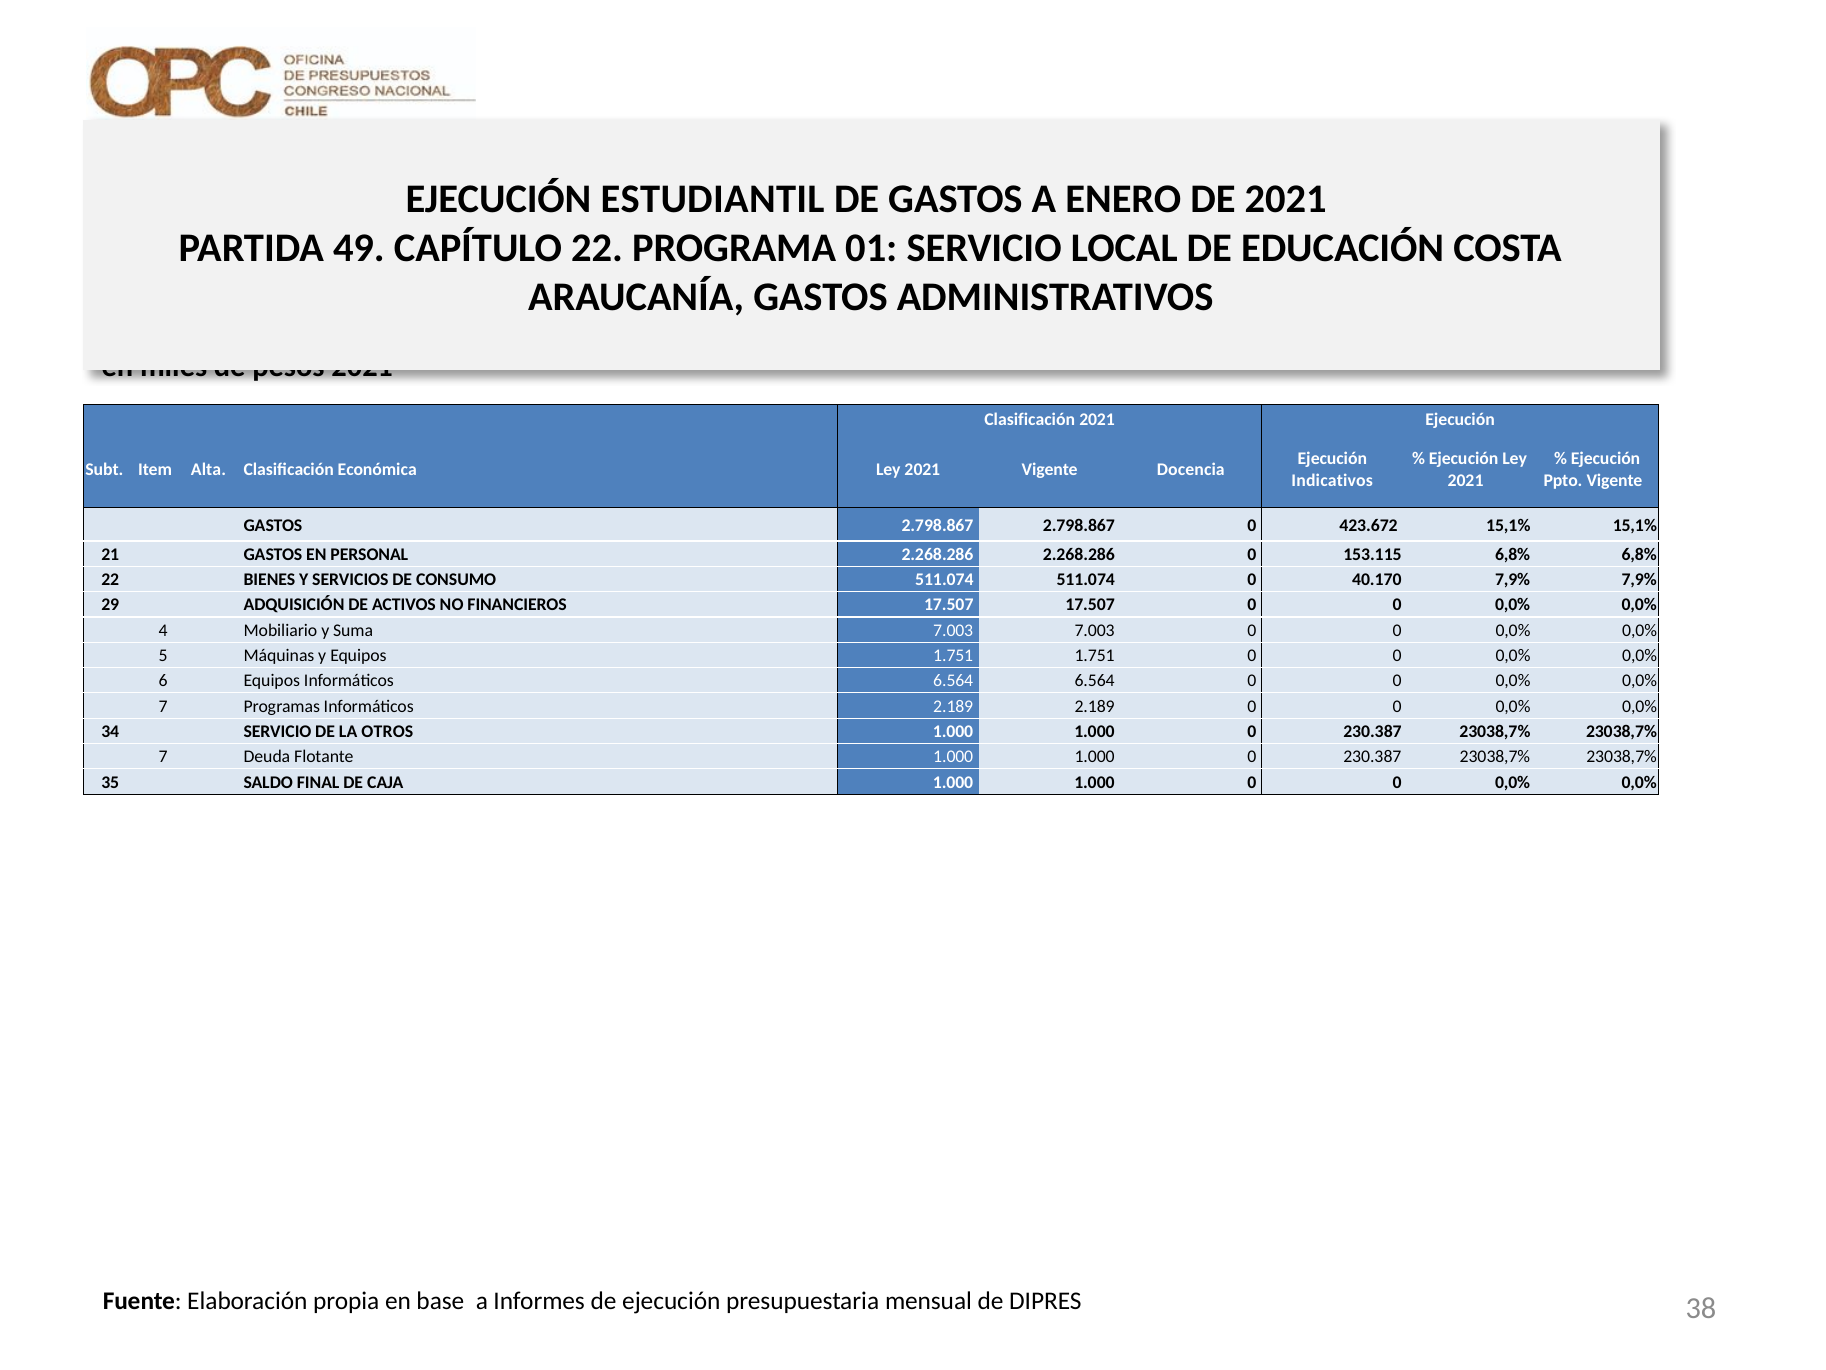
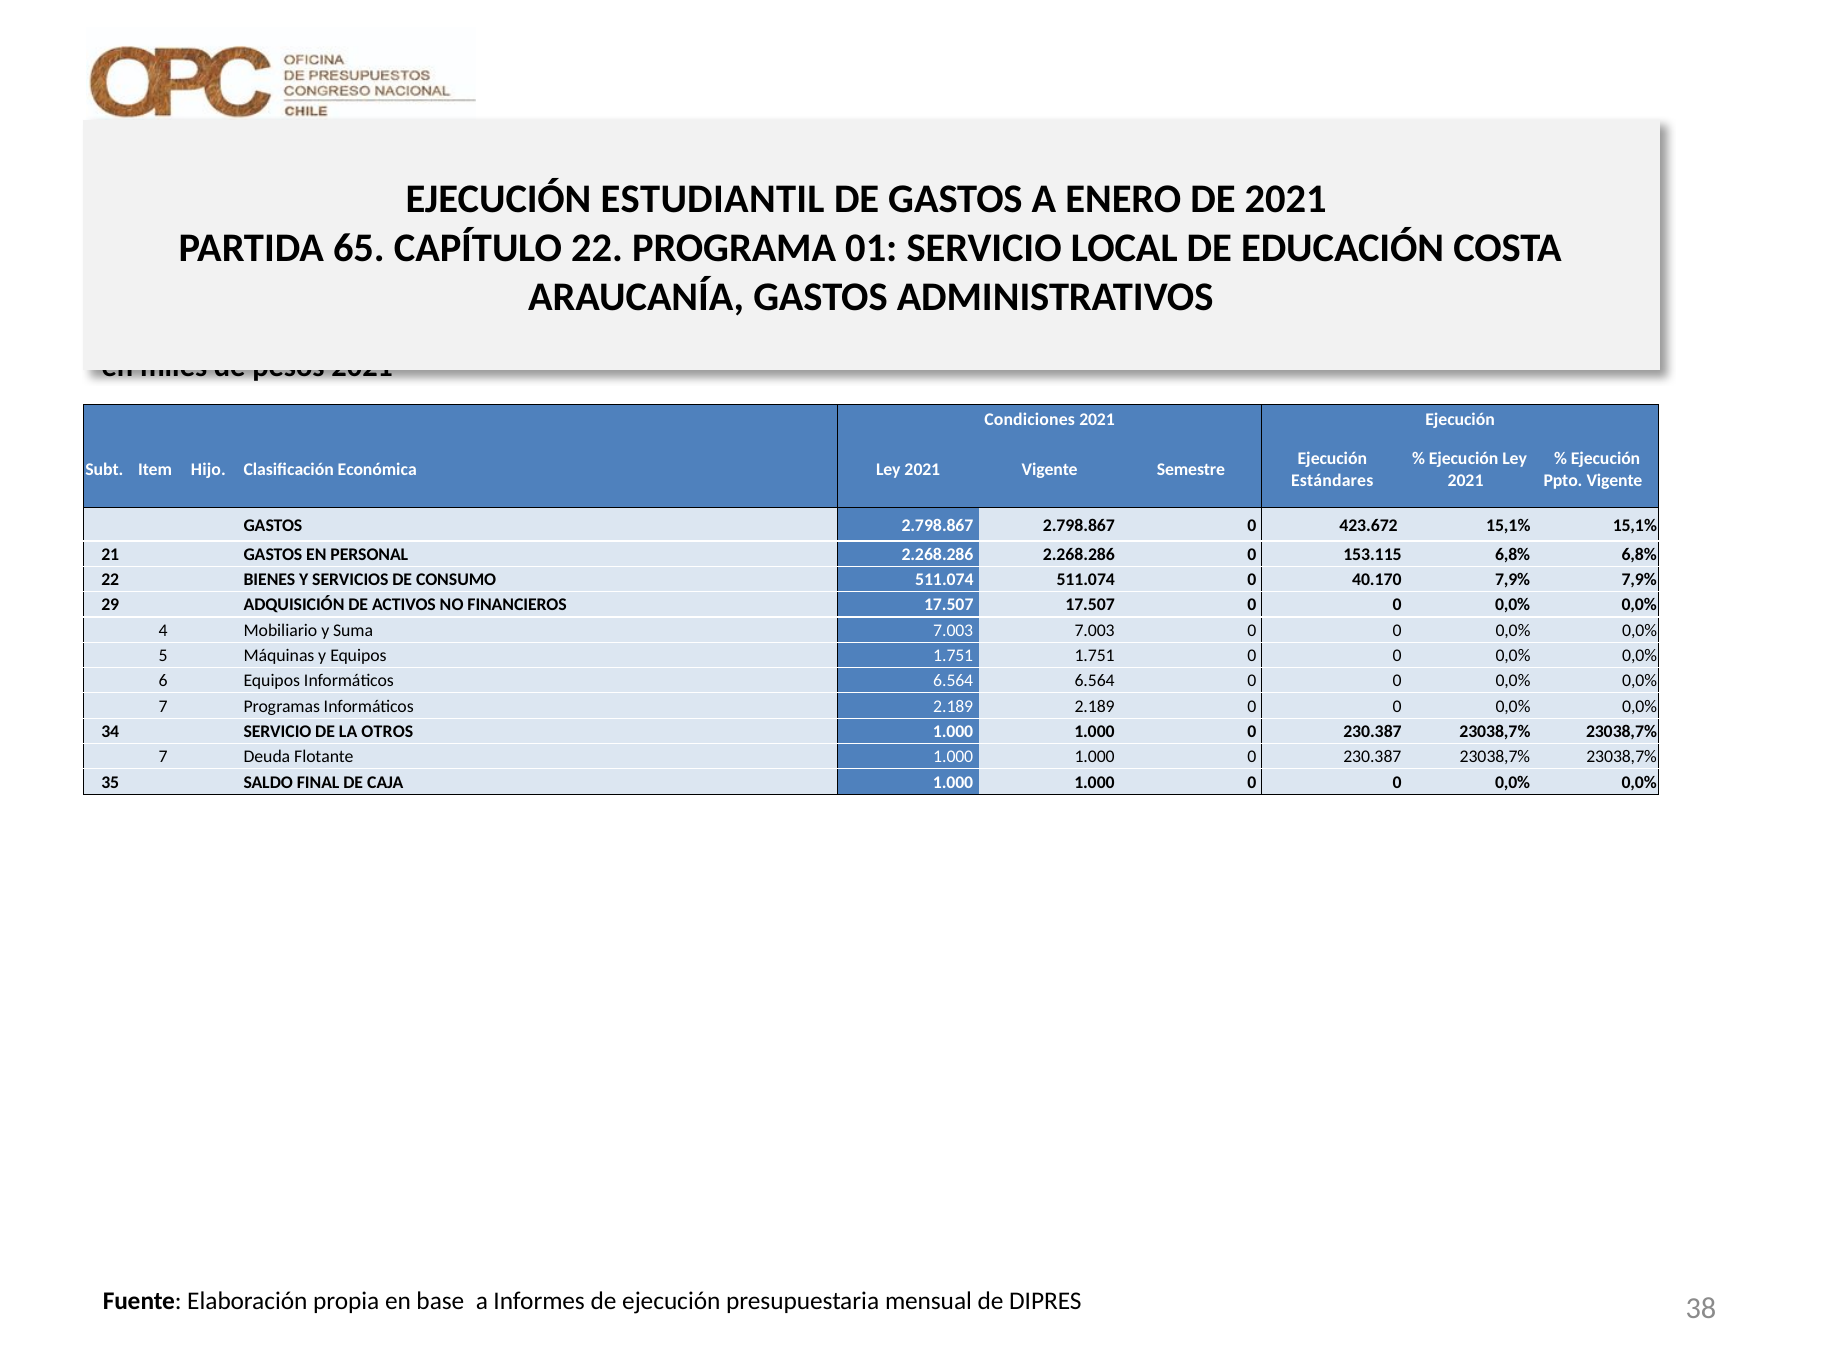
49: 49 -> 65 (359, 248)
Clasificación: Clasificación -> Condiciones (1030, 419)
Alta: Alta -> Hijo (208, 470)
Docencia: Docencia -> Semestre (1191, 470)
Indicativos: Indicativos -> Estándares (1332, 480)
